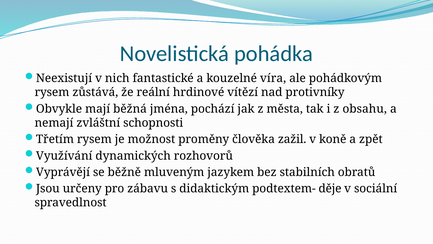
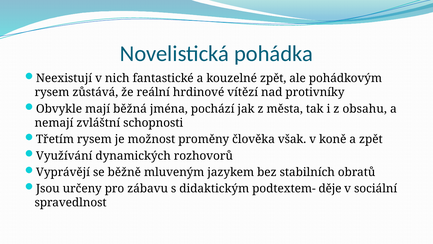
kouzelné víra: víra -> zpět (273, 78)
zažil: zažil -> však (292, 139)
